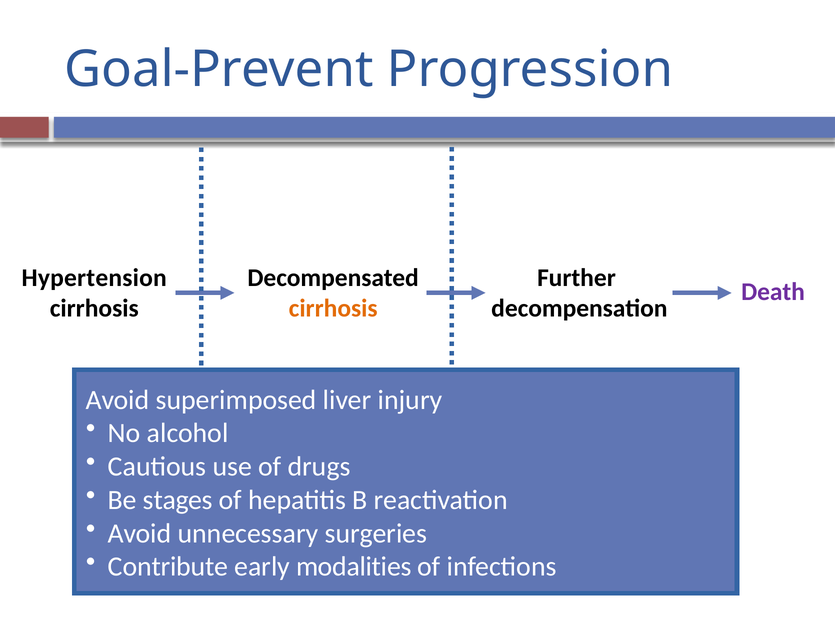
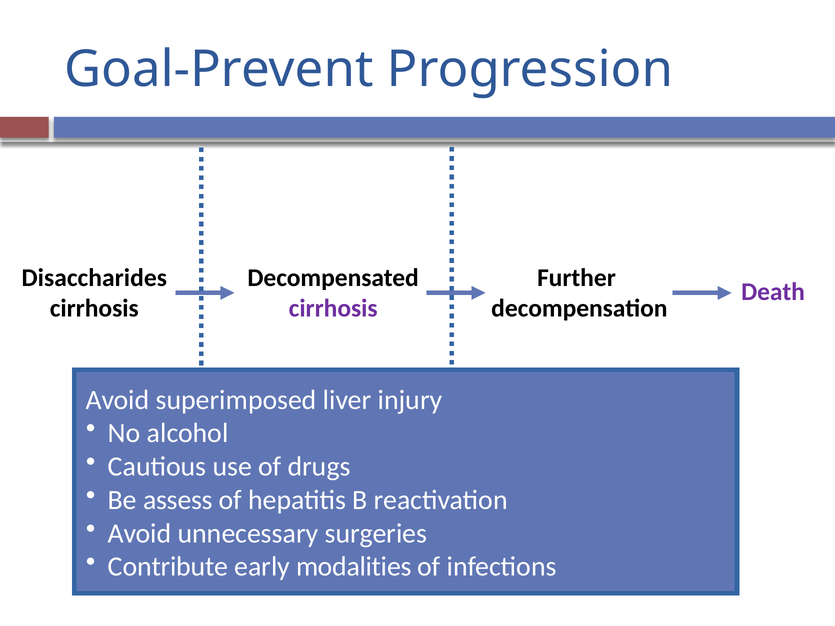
Hypertension: Hypertension -> Disaccharides (94, 278)
cirrhosis colour: orange -> purple (333, 309)
stages: stages -> assess (178, 500)
